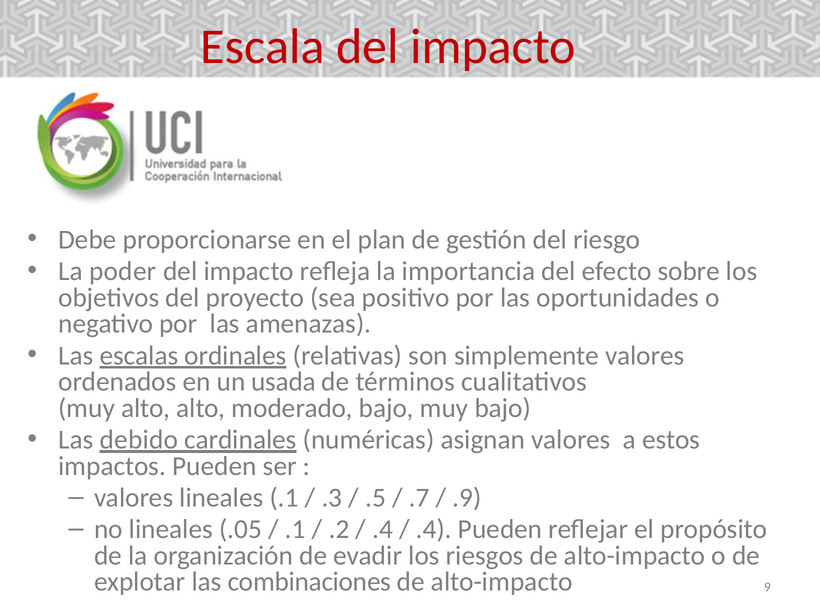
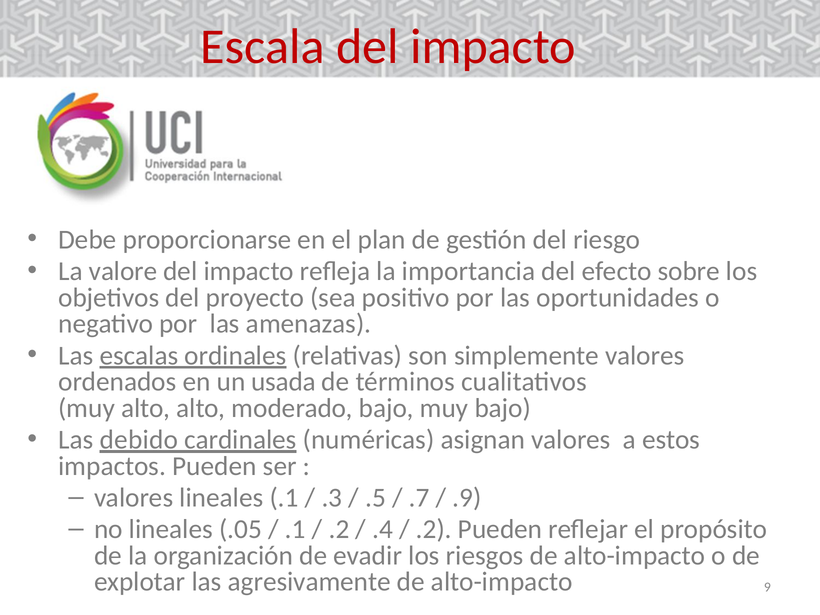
poder: poder -> valore (123, 271)
.4: .4 -> .2 (434, 529)
combinaciones: combinaciones -> agresivamente (309, 582)
